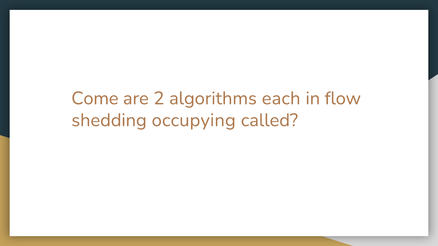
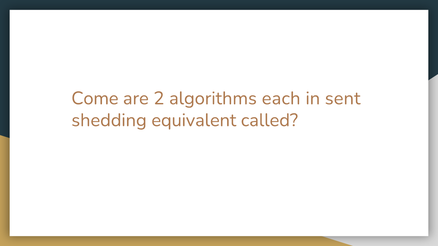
flow: flow -> sent (343, 98)
occupying: occupying -> equivalent (194, 120)
